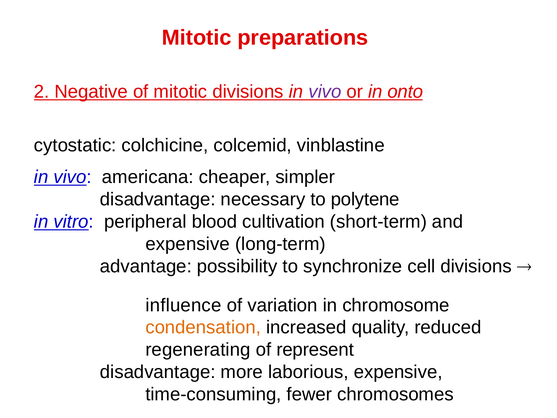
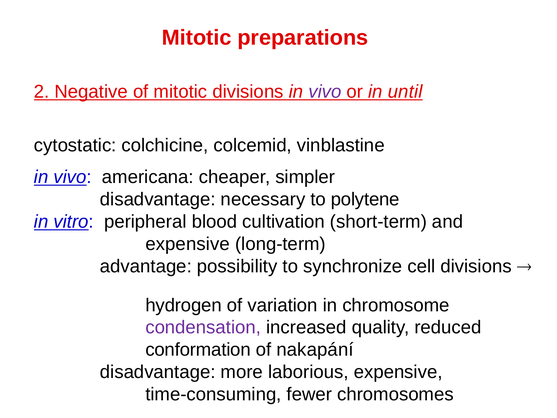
onto: onto -> until (405, 92)
influence: influence -> hydrogen (184, 305)
condensation colour: orange -> purple (203, 327)
regenerating: regenerating -> conformation (198, 350)
represent: represent -> nakapání (315, 350)
